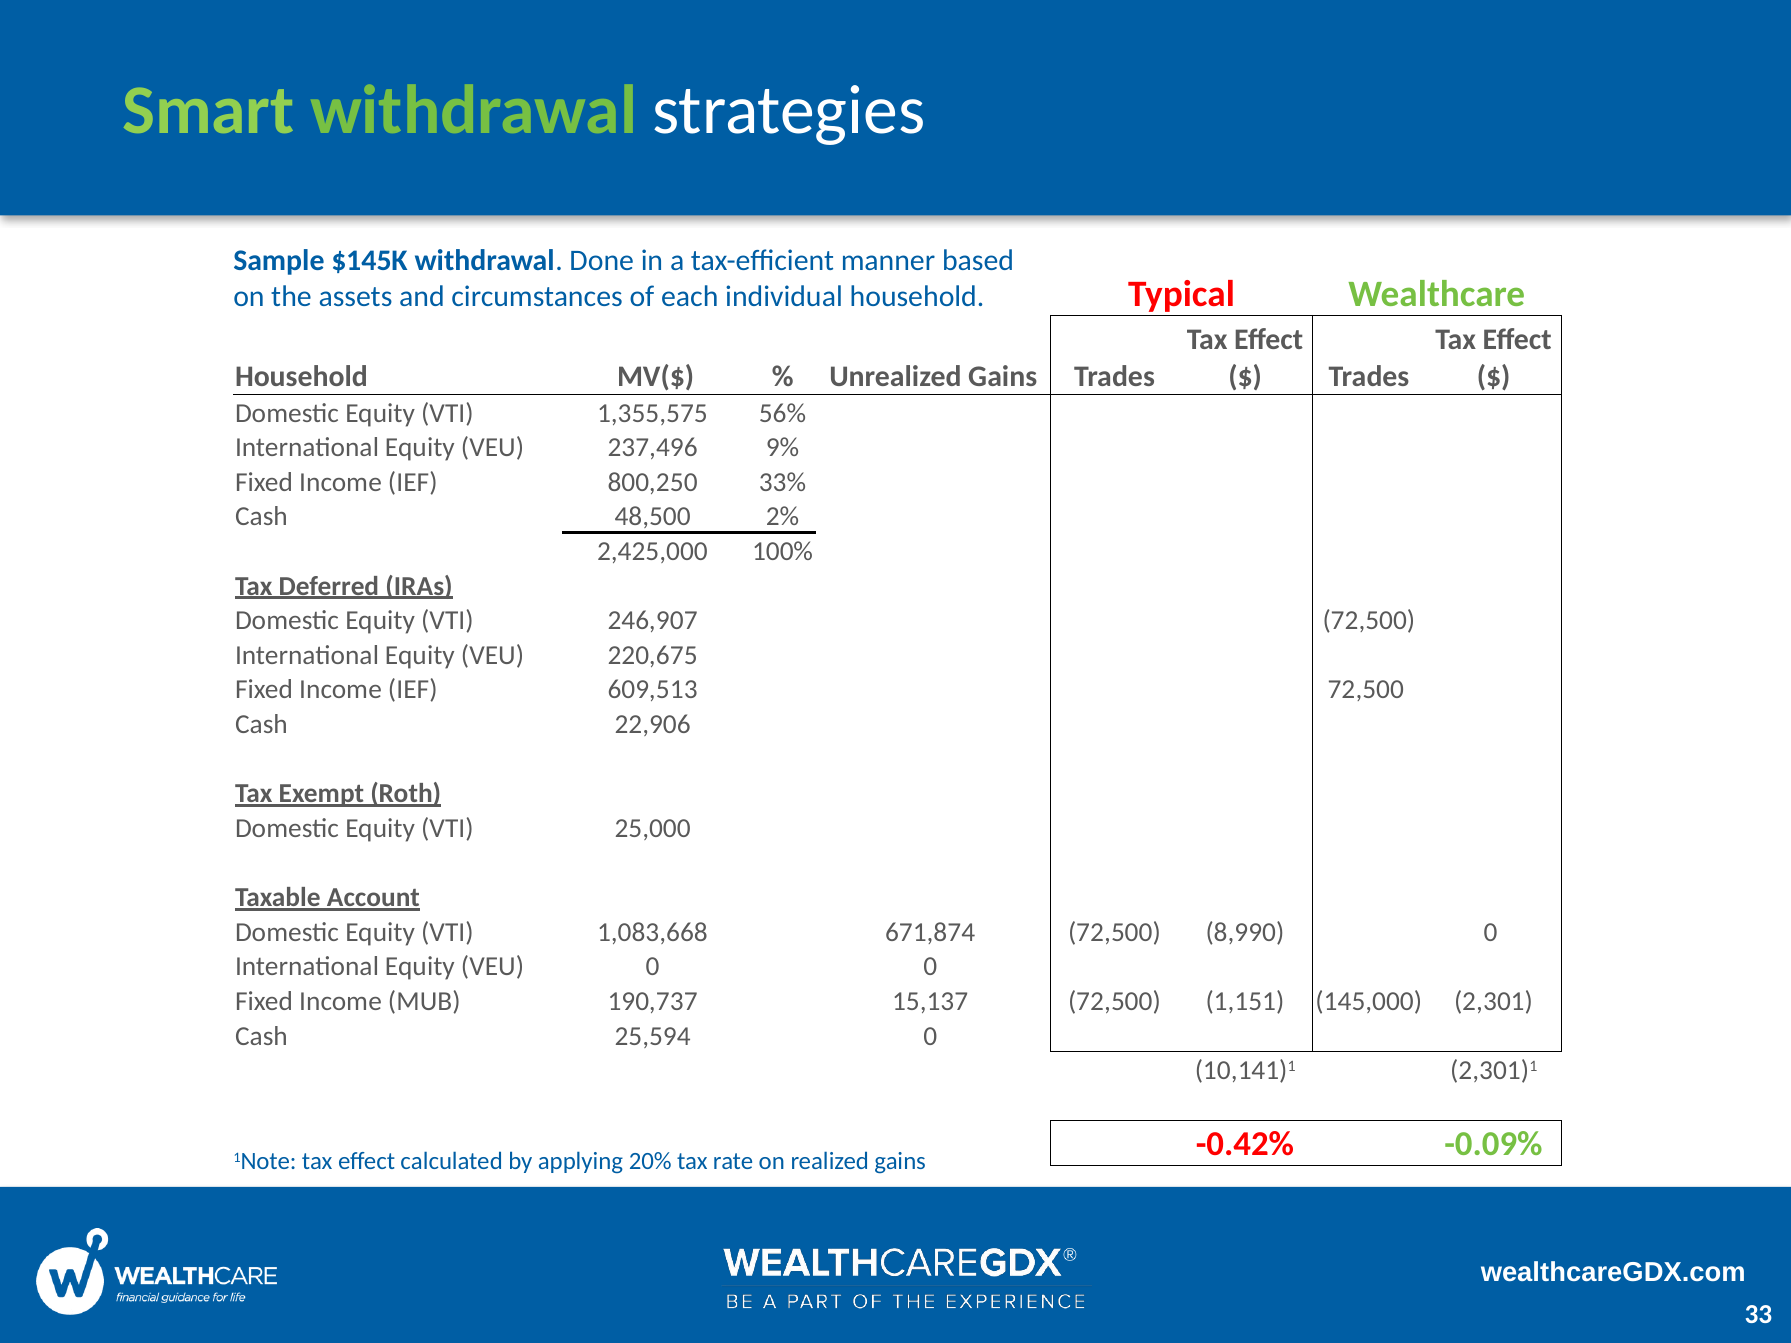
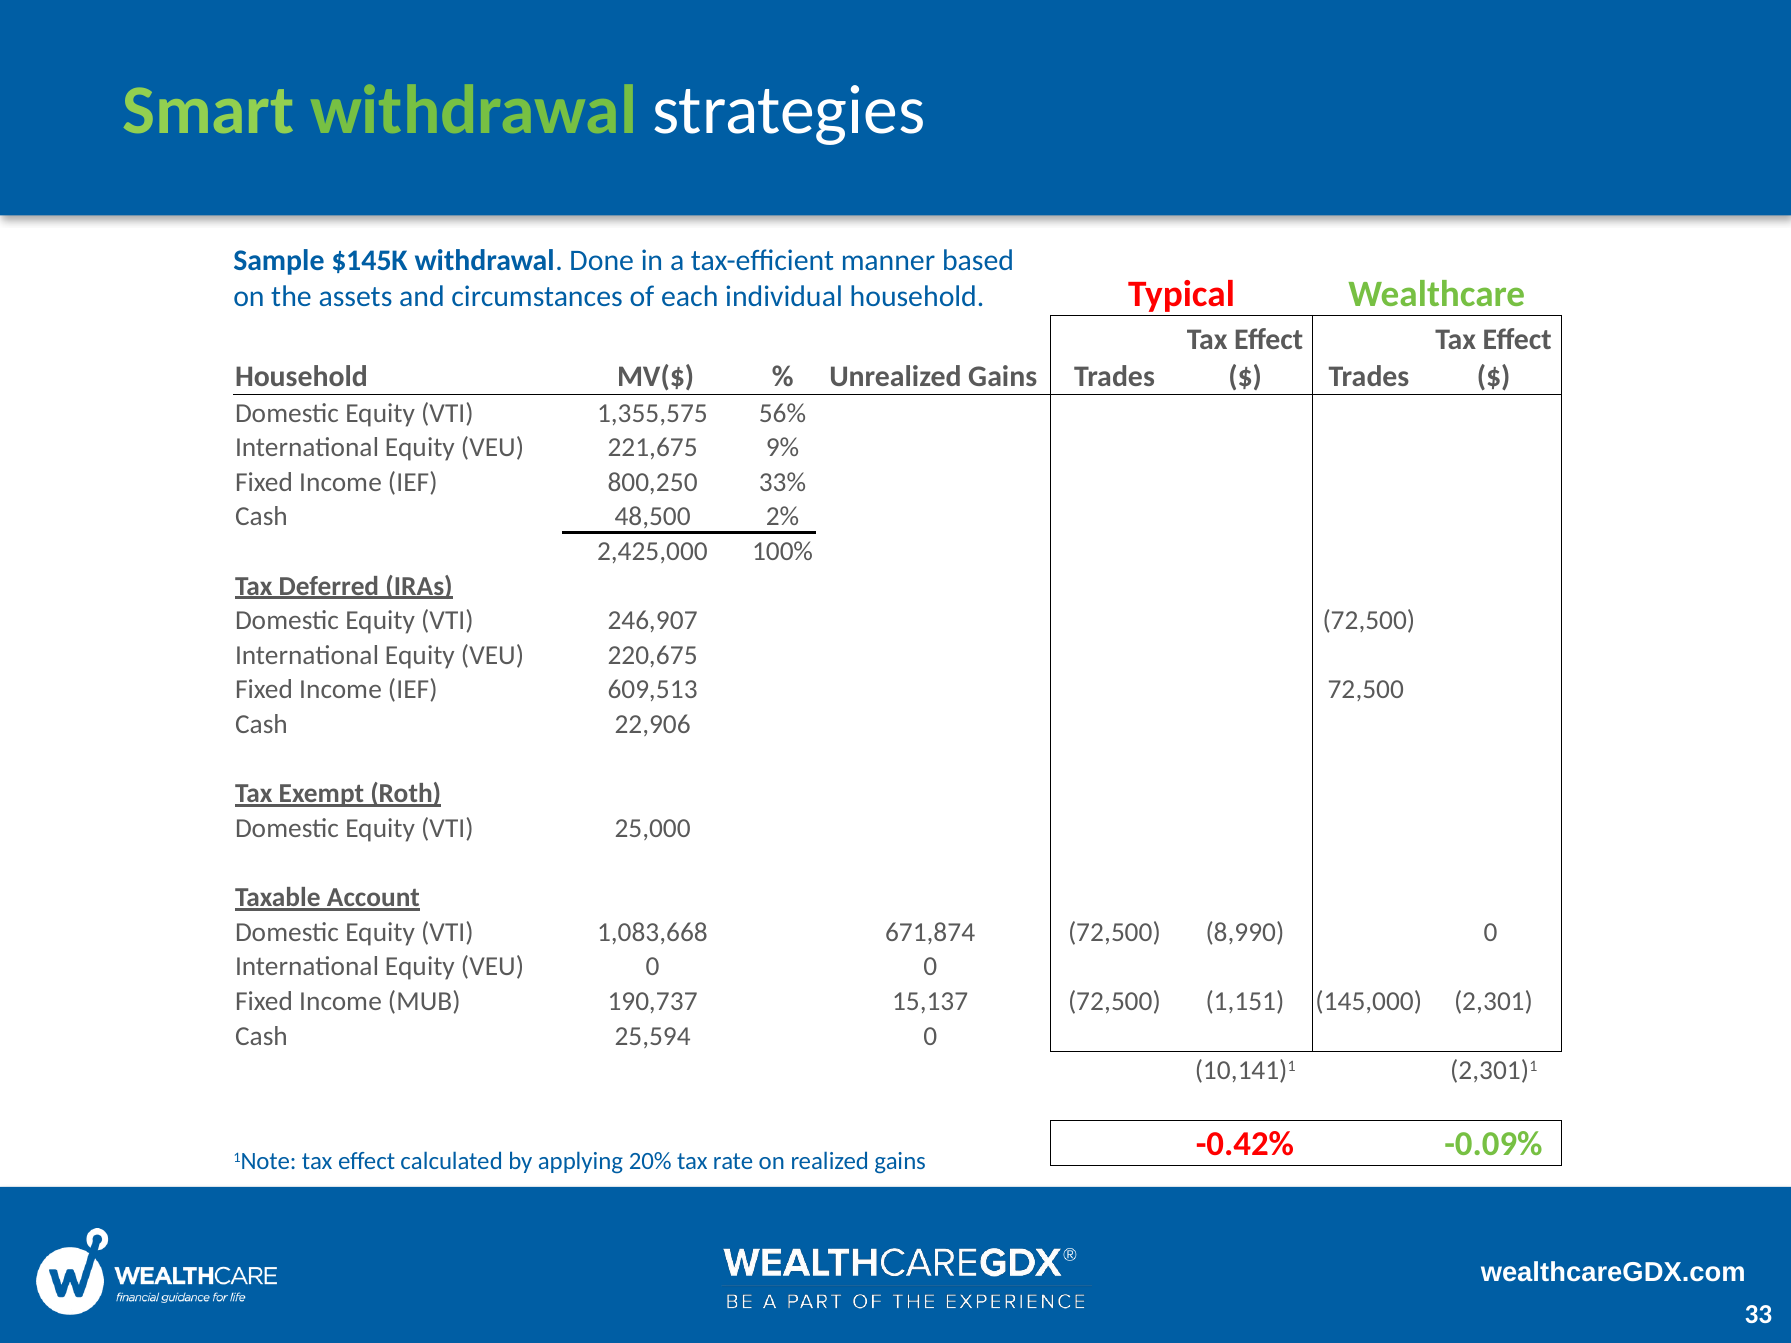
237,496: 237,496 -> 221,675 (653, 448)
